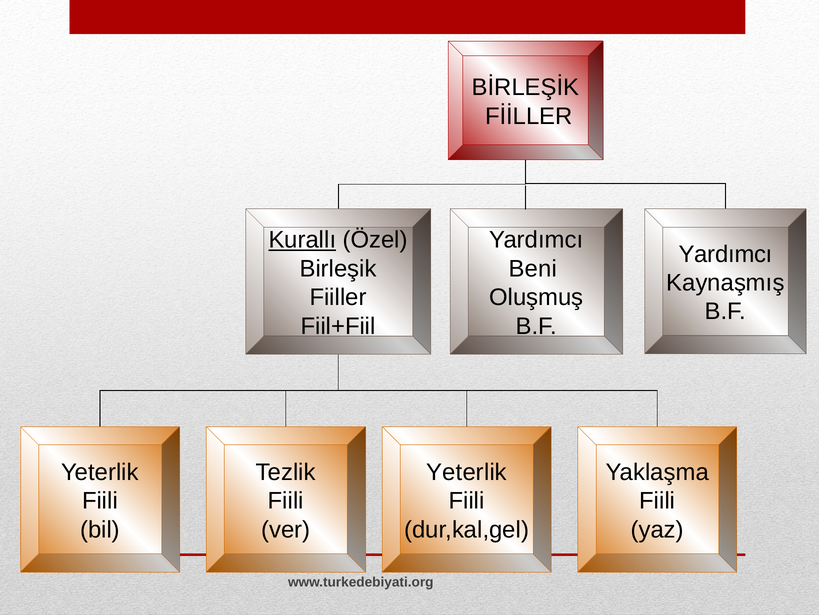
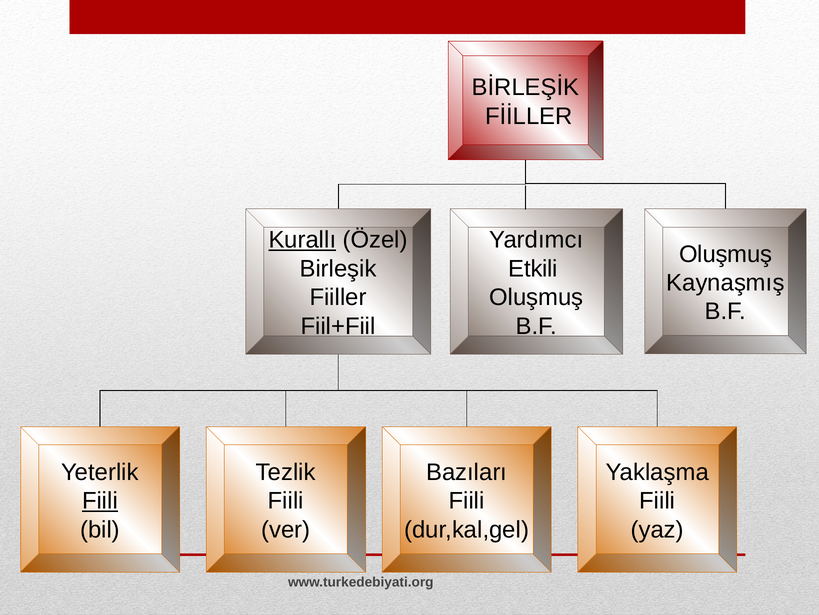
Yardımcı: Yardımcı -> Oluşmuş (726, 254)
Beni: Beni -> Etkili (533, 268)
Yeterlik: Yeterlik -> Bazıları (467, 472)
Fiili underline: none -> present (100, 500)
